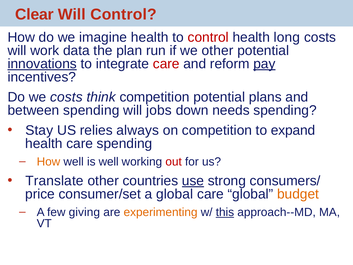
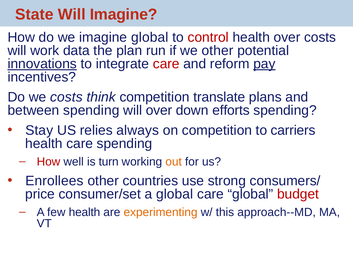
Clear: Clear -> State (34, 14)
Will Control: Control -> Imagine (124, 14)
imagine health: health -> global (150, 37)
health long: long -> over (287, 37)
competition potential: potential -> translate (219, 97)
will jobs: jobs -> over (159, 110)
needs: needs -> efforts (231, 110)
expand: expand -> carriers (293, 130)
How colour: orange -> red (48, 162)
is well: well -> turn (109, 162)
out colour: red -> orange (174, 162)
Translate: Translate -> Enrollees (54, 181)
use underline: present -> none (193, 181)
budget colour: orange -> red (298, 194)
few giving: giving -> health (84, 212)
this underline: present -> none (225, 212)
